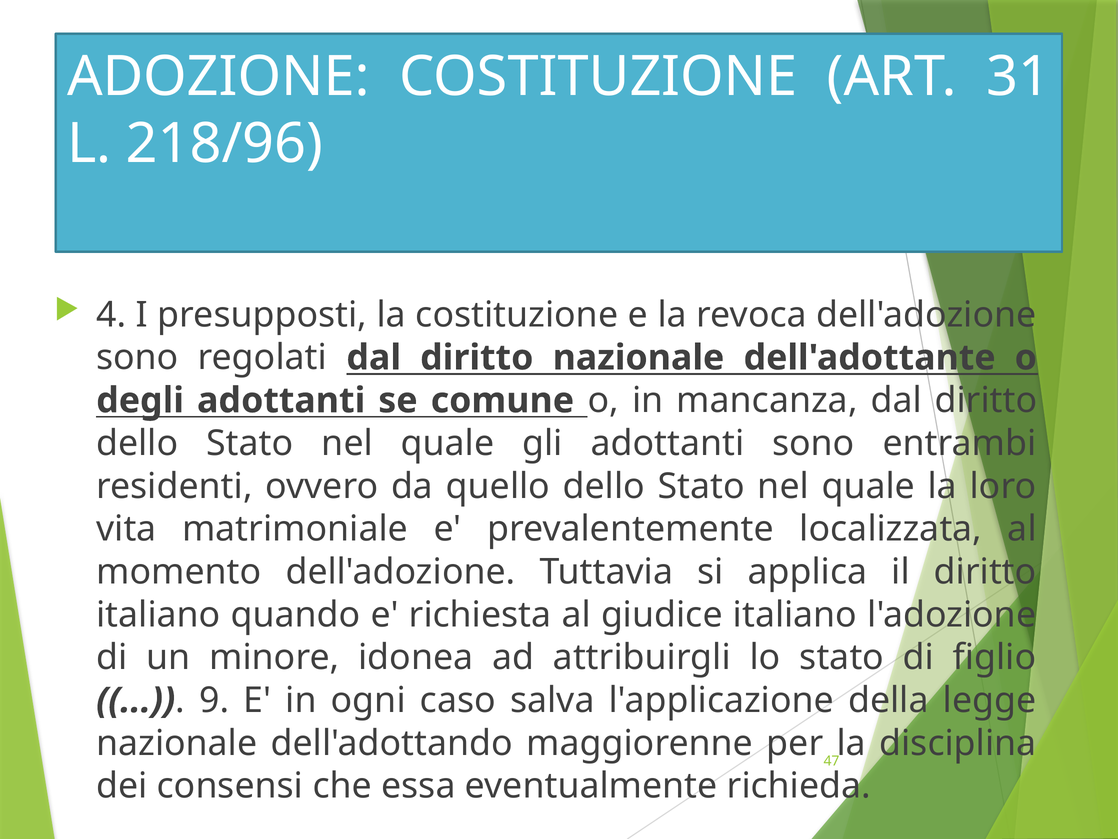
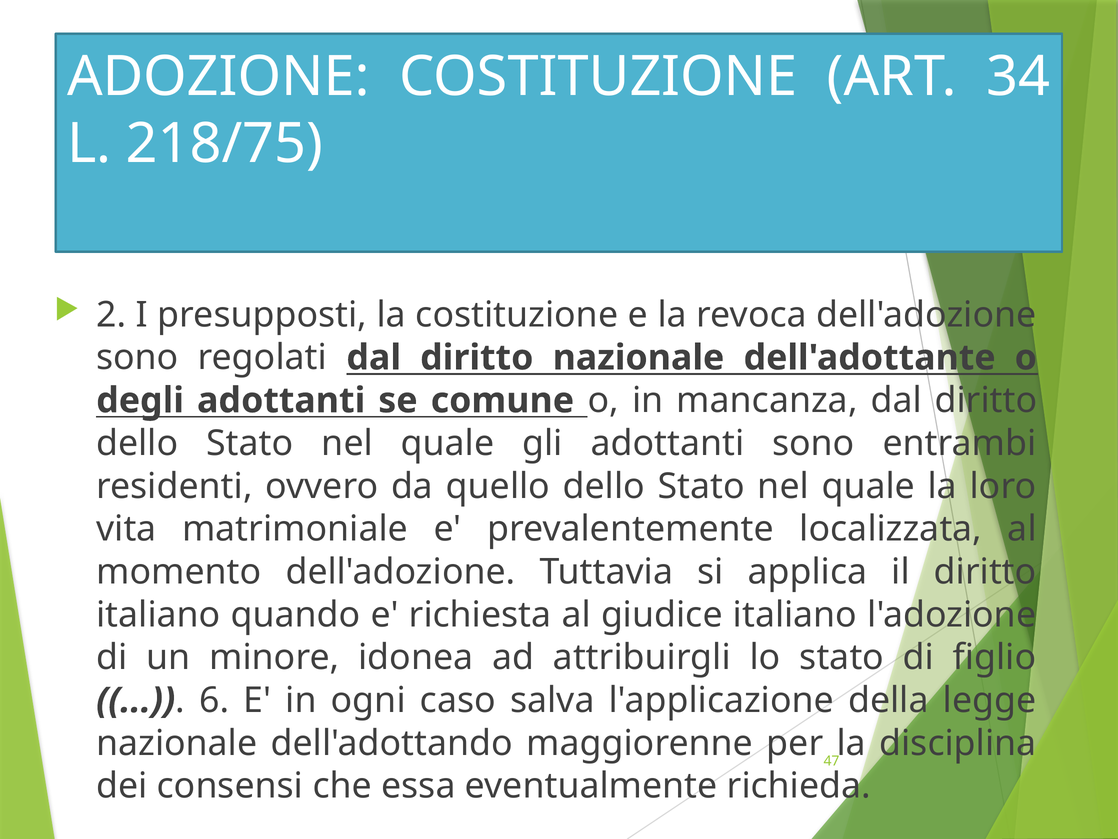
31: 31 -> 34 (1018, 77)
218/96: 218/96 -> 218/75 (224, 144)
4: 4 -> 2 (111, 315)
9: 9 -> 6 (214, 700)
